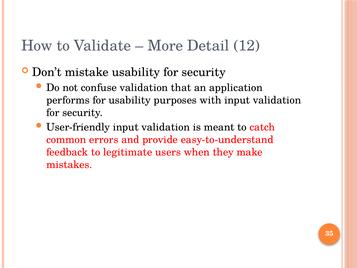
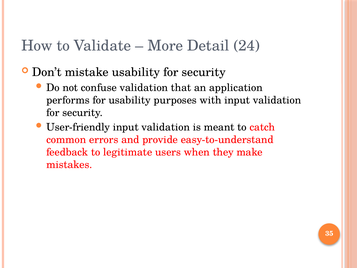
12: 12 -> 24 (247, 46)
